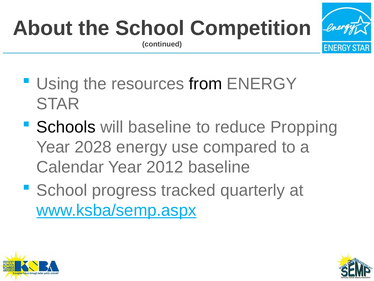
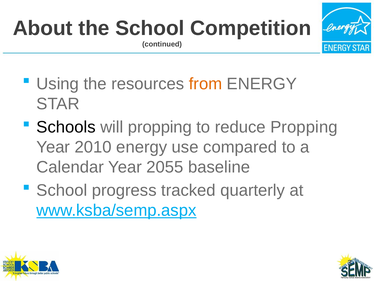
from colour: black -> orange (205, 84)
will baseline: baseline -> propping (160, 127)
2028: 2028 -> 2010 (93, 147)
2012: 2012 -> 2055 (165, 167)
